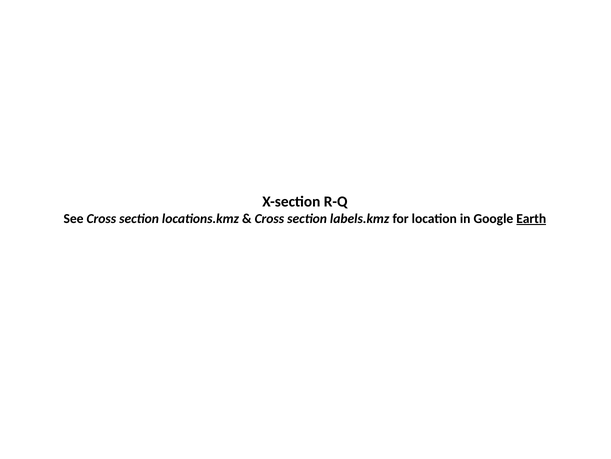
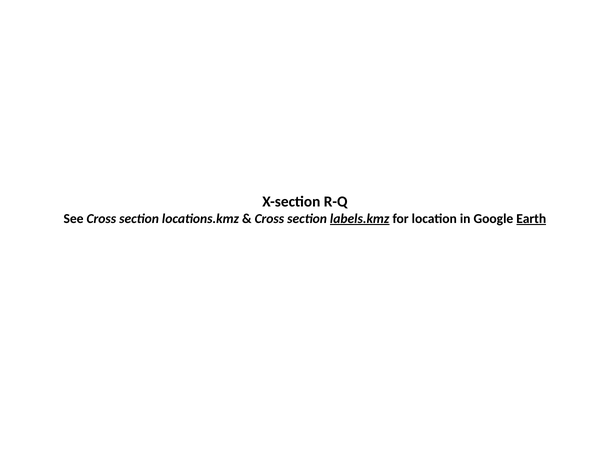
labels.kmz underline: none -> present (360, 218)
